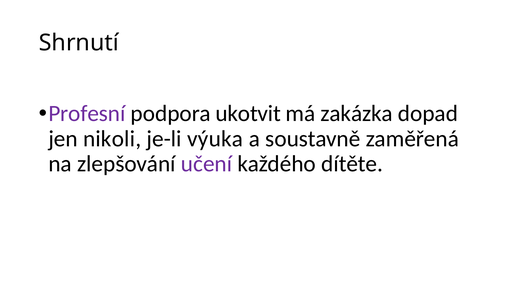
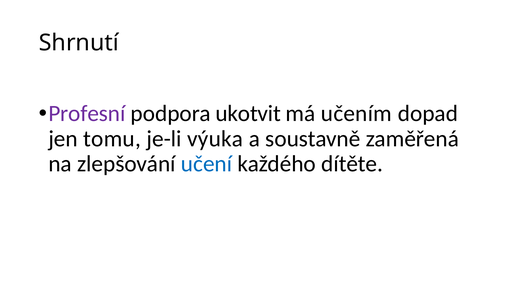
zakázka: zakázka -> učením (356, 114)
nikoli: nikoli -> tomu (112, 139)
učení colour: purple -> blue (207, 164)
